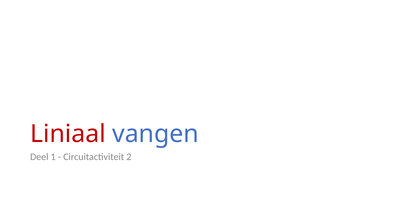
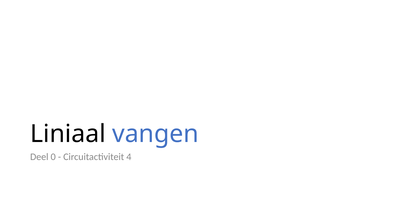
Liniaal colour: red -> black (68, 134)
1: 1 -> 0 (53, 157)
2: 2 -> 4 (129, 157)
